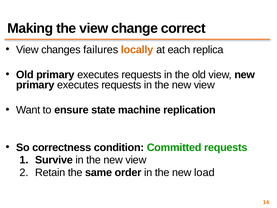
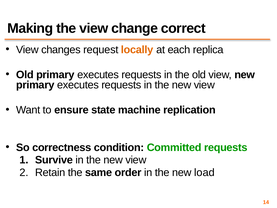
failures: failures -> request (101, 50)
